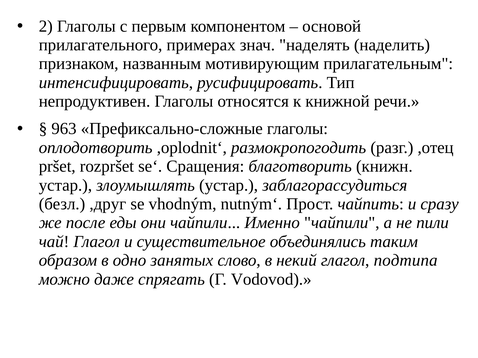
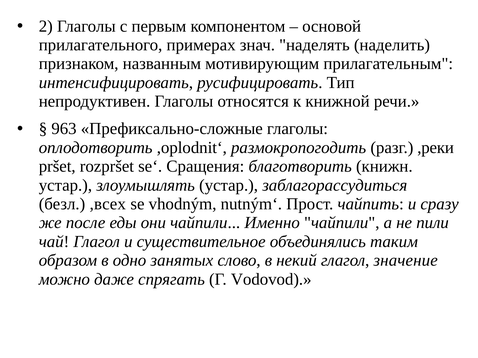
,отец: ,отец -> ,реки (436, 148)
,друг: ,друг -> ,всех (108, 204)
подтипа: подтипа -> значение (406, 261)
